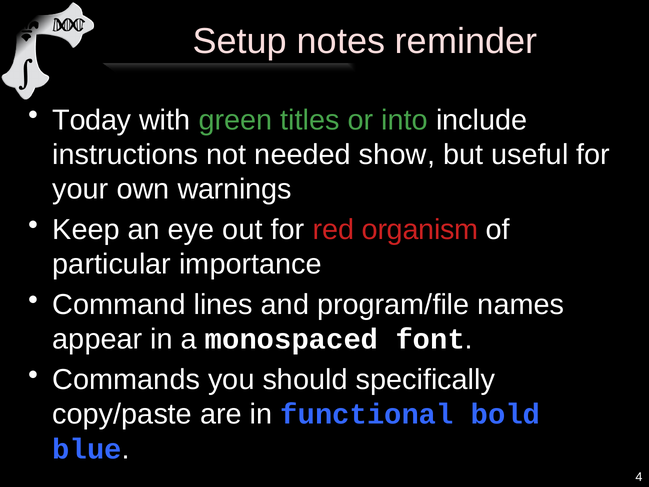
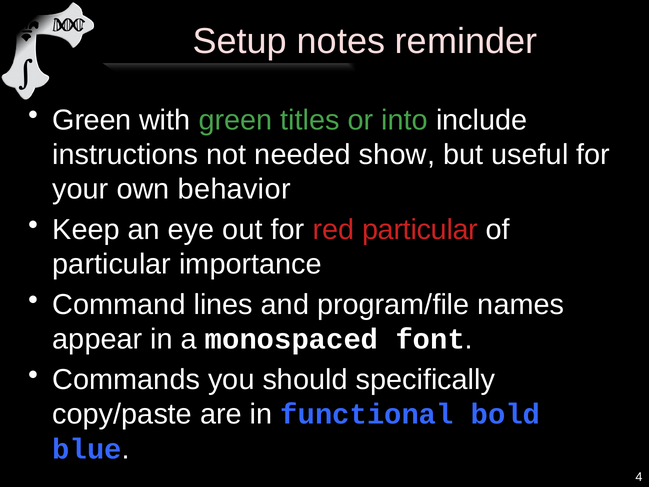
Today: Today -> Green (92, 120)
warnings: warnings -> behavior (234, 189)
red organism: organism -> particular (420, 230)
